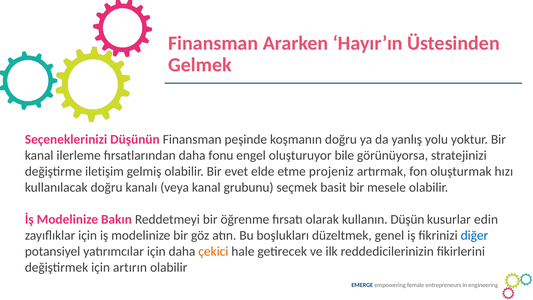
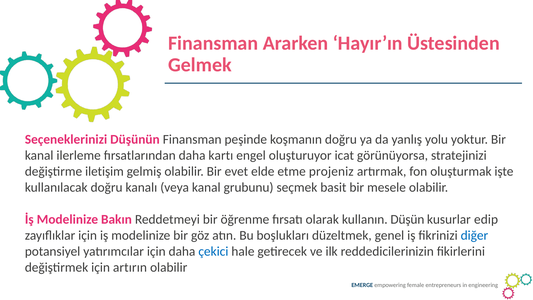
fonu: fonu -> kartı (221, 155)
bile: bile -> icat (344, 155)
hızı: hızı -> işte (504, 171)
edin: edin -> edip (486, 219)
çekici colour: orange -> blue (213, 251)
